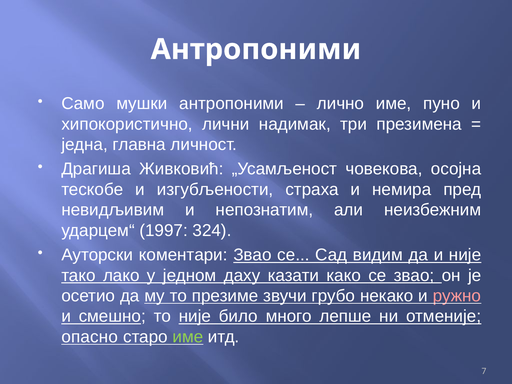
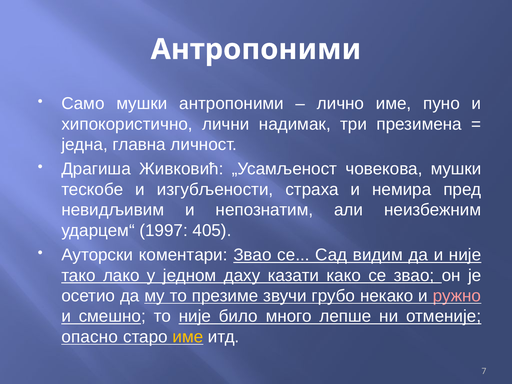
човекова осојна: осојна -> мушки (456, 169)
324: 324 -> 405 (212, 230)
име colour: light green -> yellow (188, 337)
